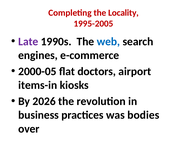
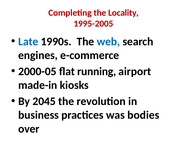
Late colour: purple -> blue (28, 41)
doctors: doctors -> running (97, 71)
items-in: items-in -> made-in (38, 85)
2026: 2026 -> 2045 (44, 101)
